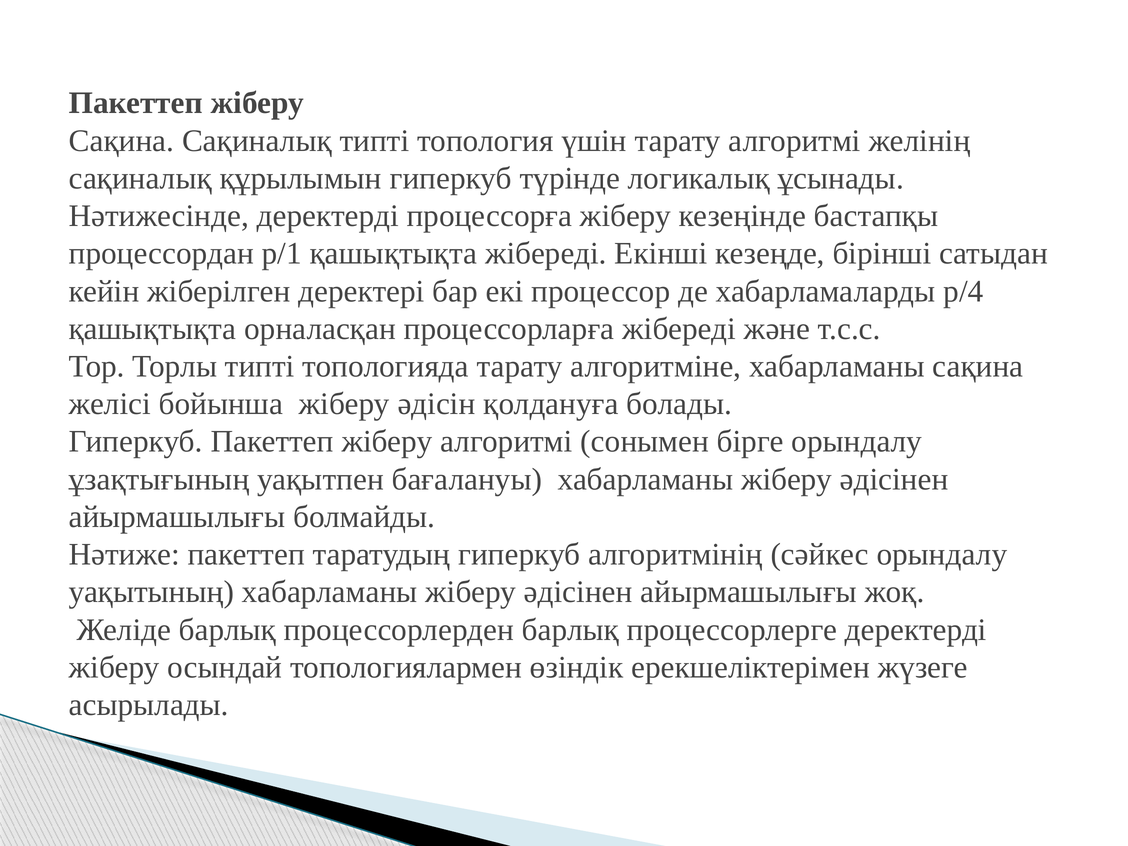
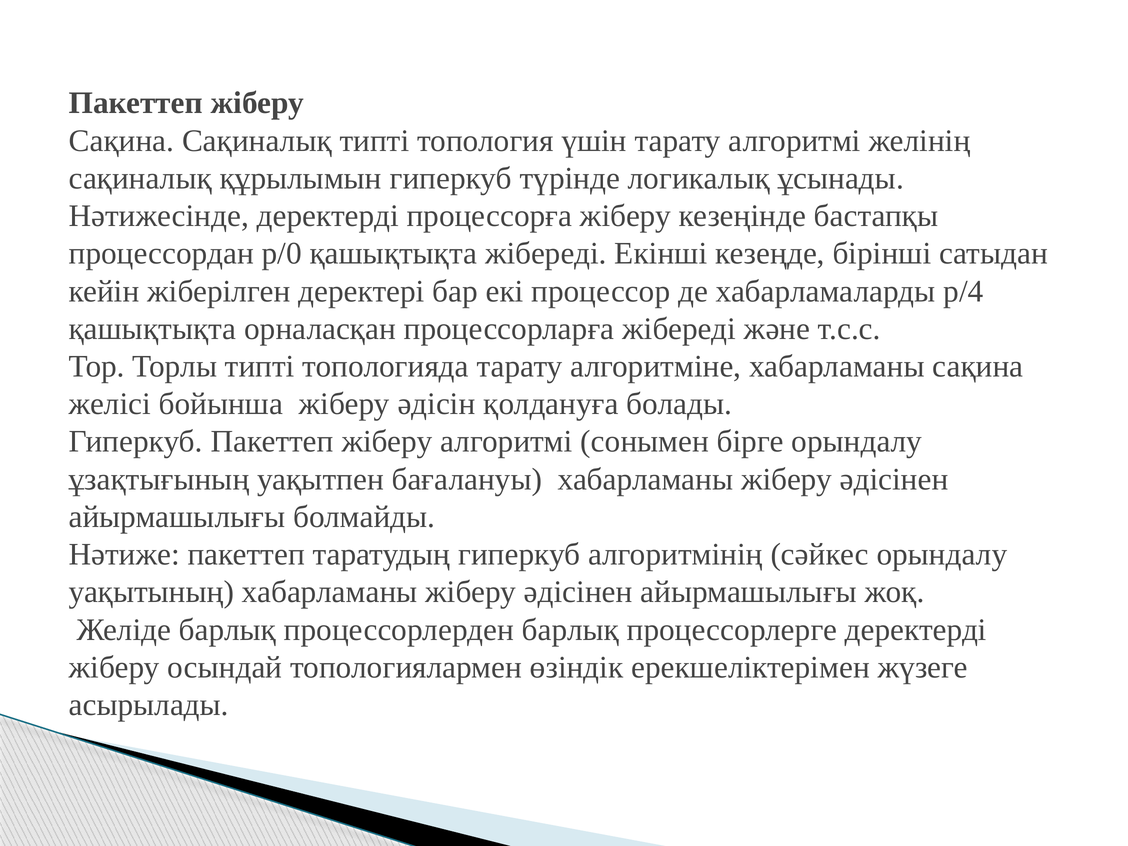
p/1: p/1 -> p/0 (282, 254)
